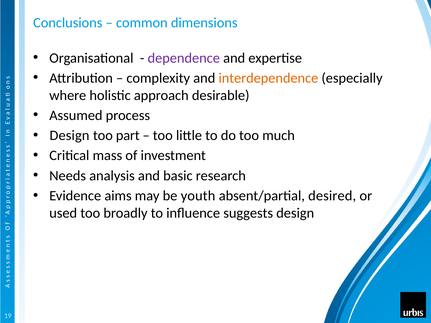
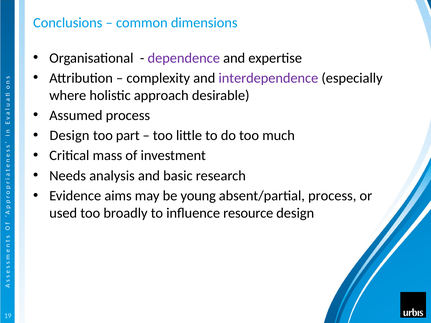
interdependence colour: orange -> purple (268, 78)
youth: youth -> young (198, 196)
absent/partial desired: desired -> process (332, 196)
suggests: suggests -> resource (248, 213)
